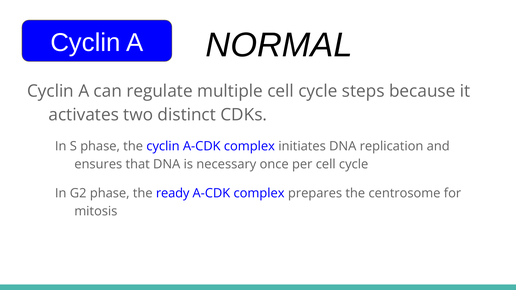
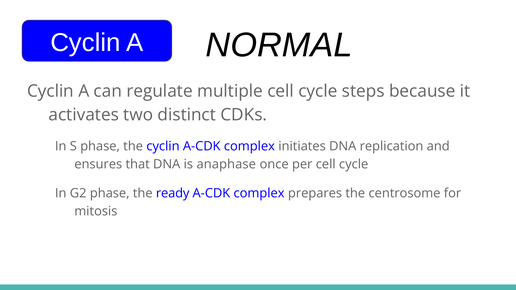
necessary: necessary -> anaphase (226, 164)
